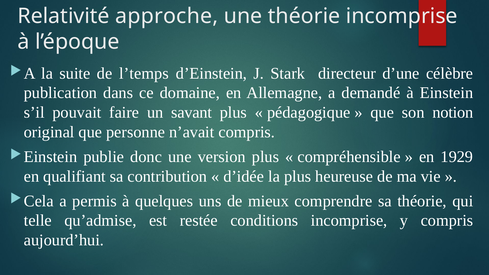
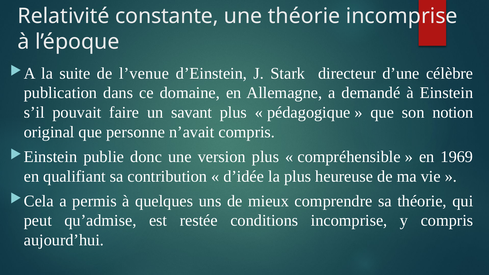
approche: approche -> constante (167, 16)
l’temps: l’temps -> l’venue (144, 73)
1929: 1929 -> 1969 (457, 157)
telle: telle -> peut (38, 221)
